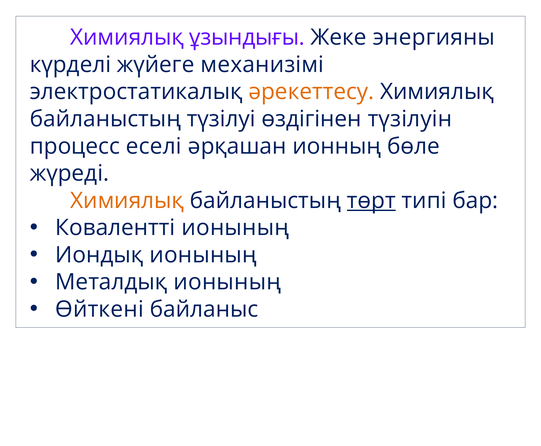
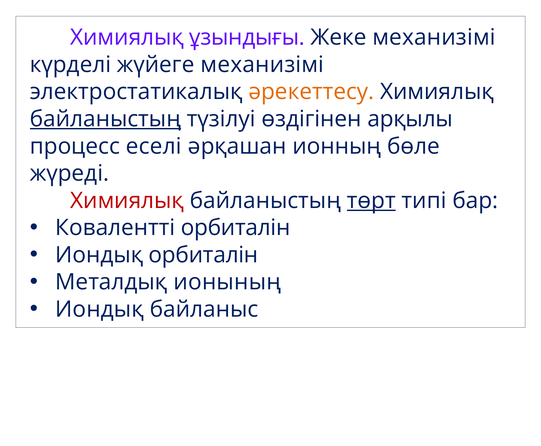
Жеке энергияны: энергияны -> механизімі (434, 37)
байланыстың underline: none -> present (105, 119)
түзілуін: түзілуін -> арқылы (410, 119)
Химиялық colour: orange -> red (127, 200)
Ковалентті ионының: ионының -> орбиталін (236, 228)
Иондық ионының: ионының -> орбиталін (203, 255)
Өйткені: Өйткені -> Иондық (100, 309)
